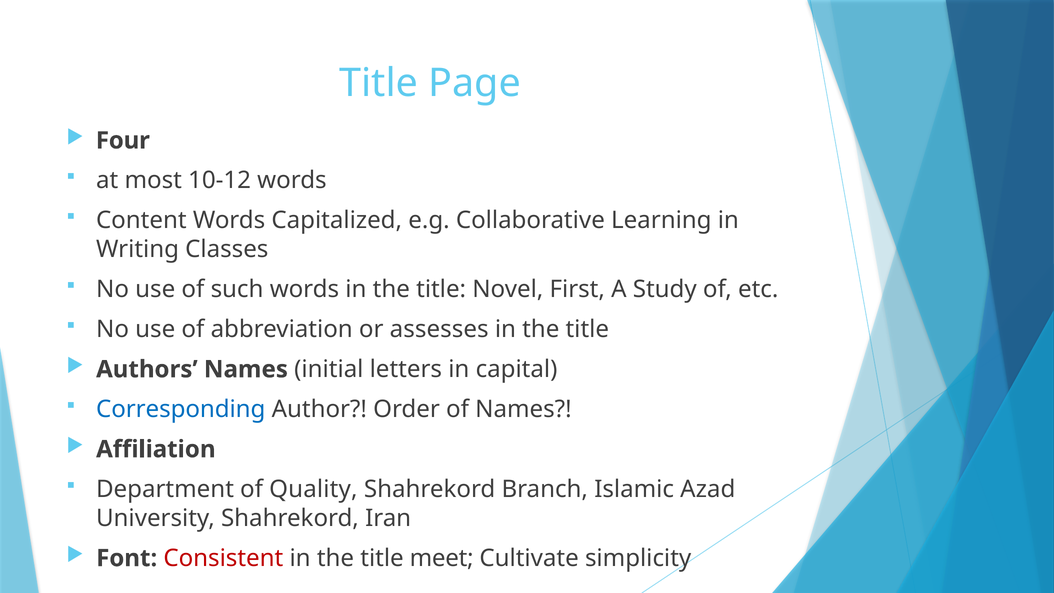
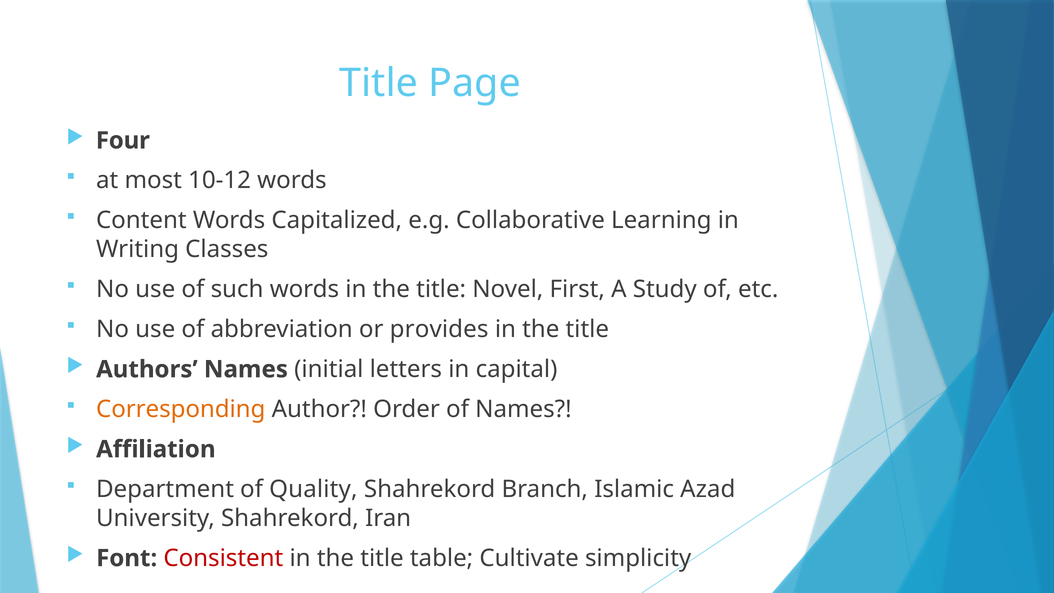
assesses: assesses -> provides (439, 329)
Corresponding colour: blue -> orange (181, 409)
meet: meet -> table (442, 558)
